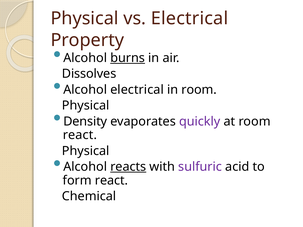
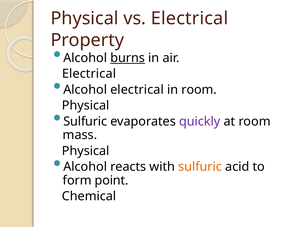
Dissolves: Dissolves -> Electrical (89, 74)
Density: Density -> Sulfuric (85, 122)
react: react -> mass (80, 135)
reacts underline: present -> none (128, 167)
sulfuric colour: purple -> orange (200, 167)
form react: react -> point (112, 181)
